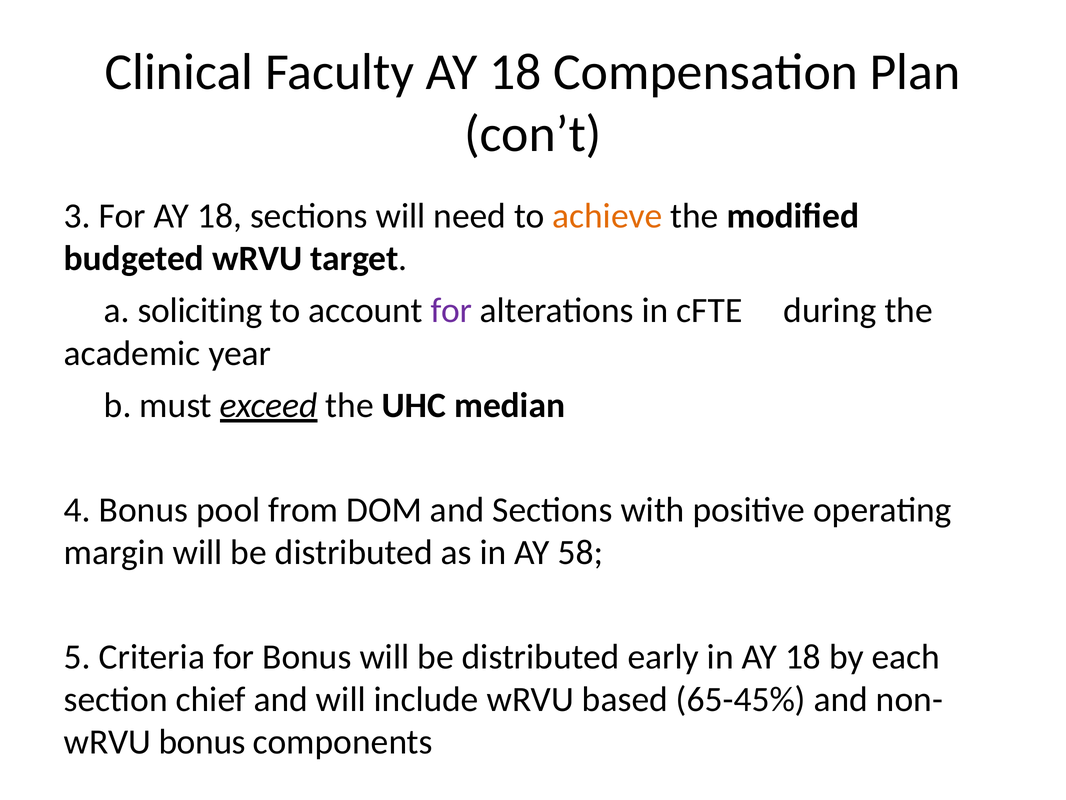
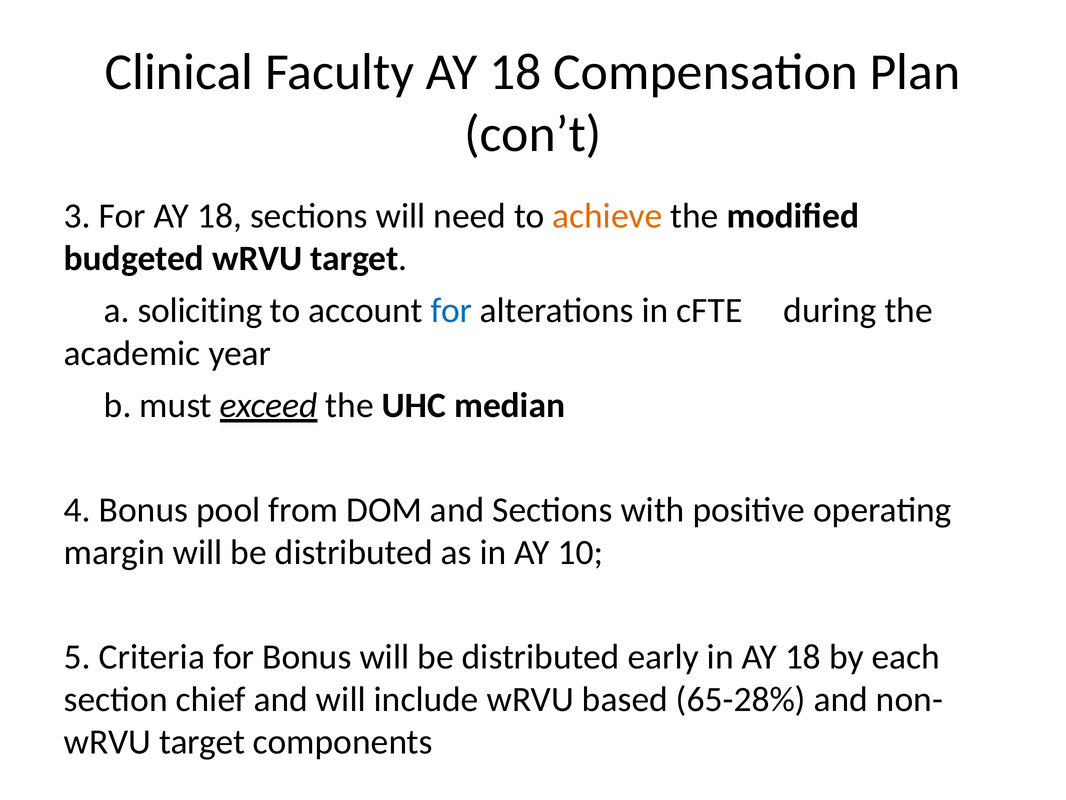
for colour: purple -> blue (451, 310)
58: 58 -> 10 (580, 552)
65-45%: 65-45% -> 65-28% (741, 699)
bonus: bonus -> target (202, 742)
